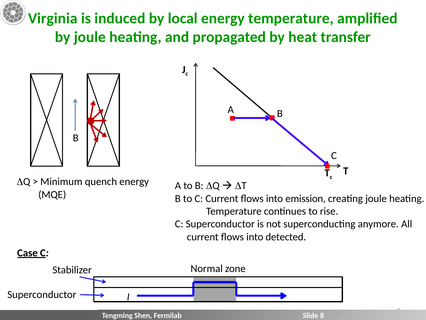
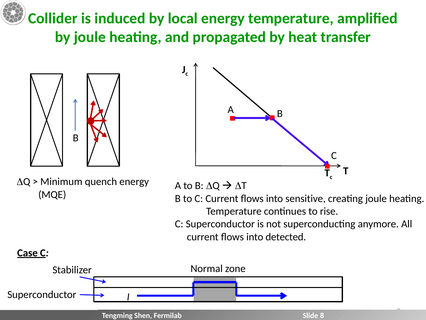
Virginia: Virginia -> Collider (53, 18)
emission: emission -> sensitive (306, 198)
